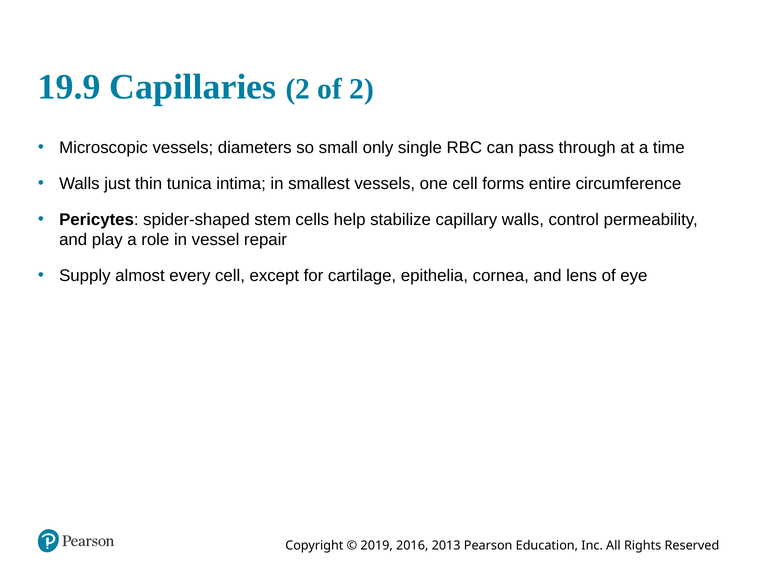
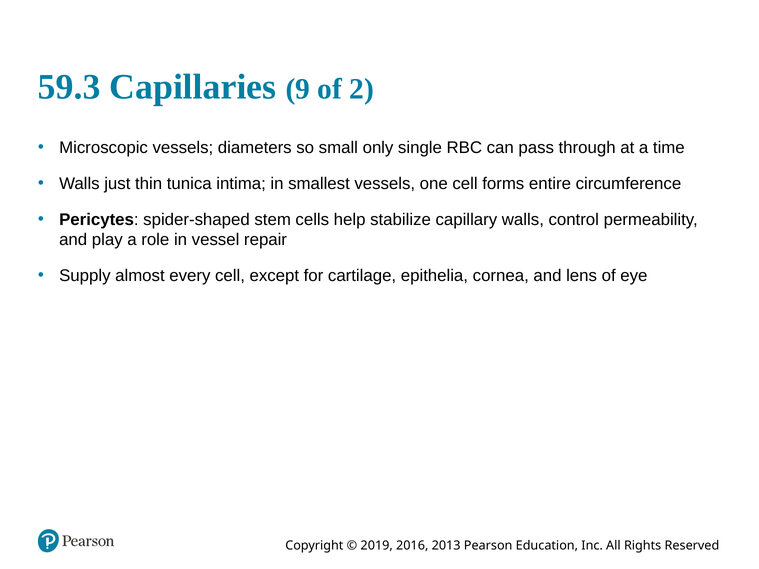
19.9: 19.9 -> 59.3 (69, 87)
Capillaries 2: 2 -> 9 (298, 89)
